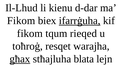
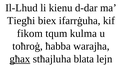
Fikom: Fikom -> Tiegħi (21, 21)
ifarrġuha underline: present -> none (80, 21)
rieqed: rieqed -> kulma (83, 33)
resqet: resqet -> ħabba (58, 46)
